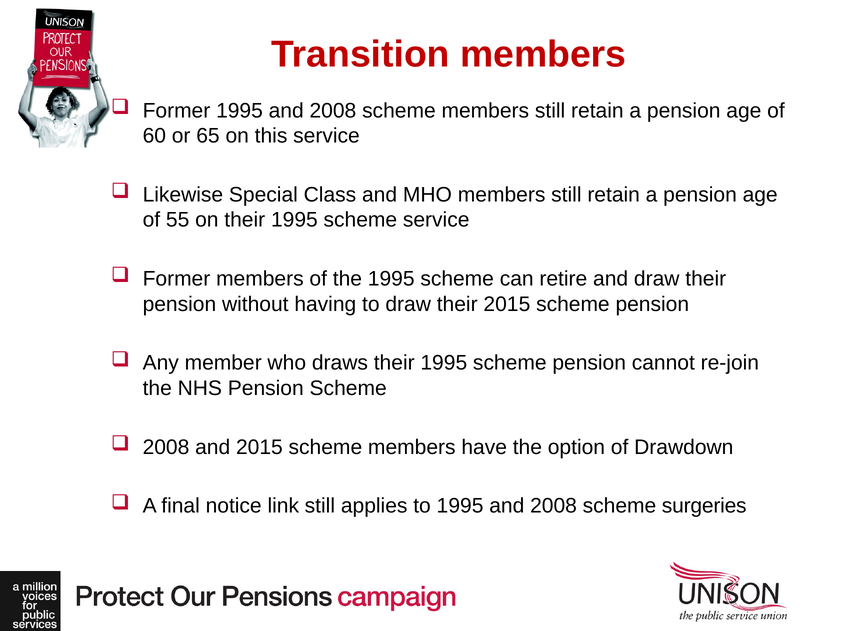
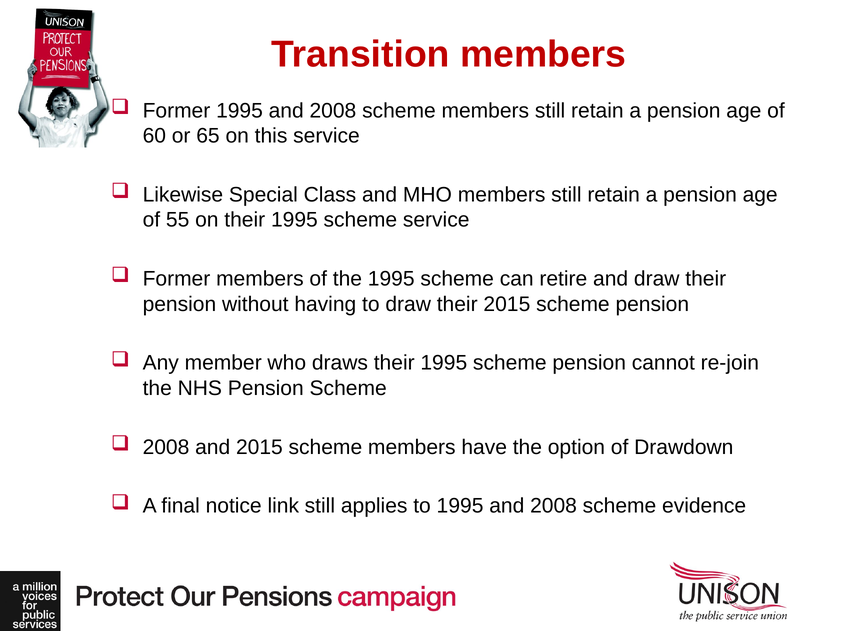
surgeries: surgeries -> evidence (704, 506)
